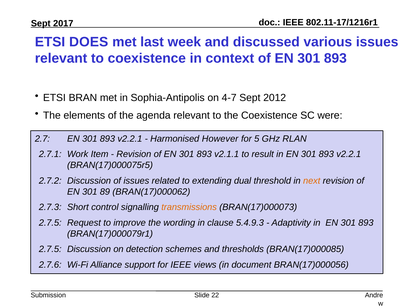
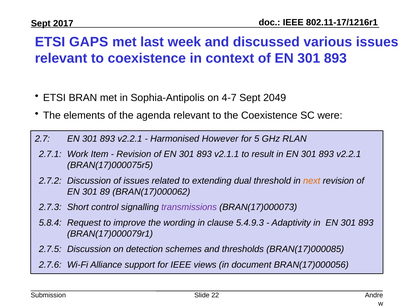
DOES: DOES -> GAPS (89, 42)
2012: 2012 -> 2049 (275, 98)
transmissions colour: orange -> purple (189, 207)
2.7.5: 2.7.5 -> 5.8.4 (50, 222)
